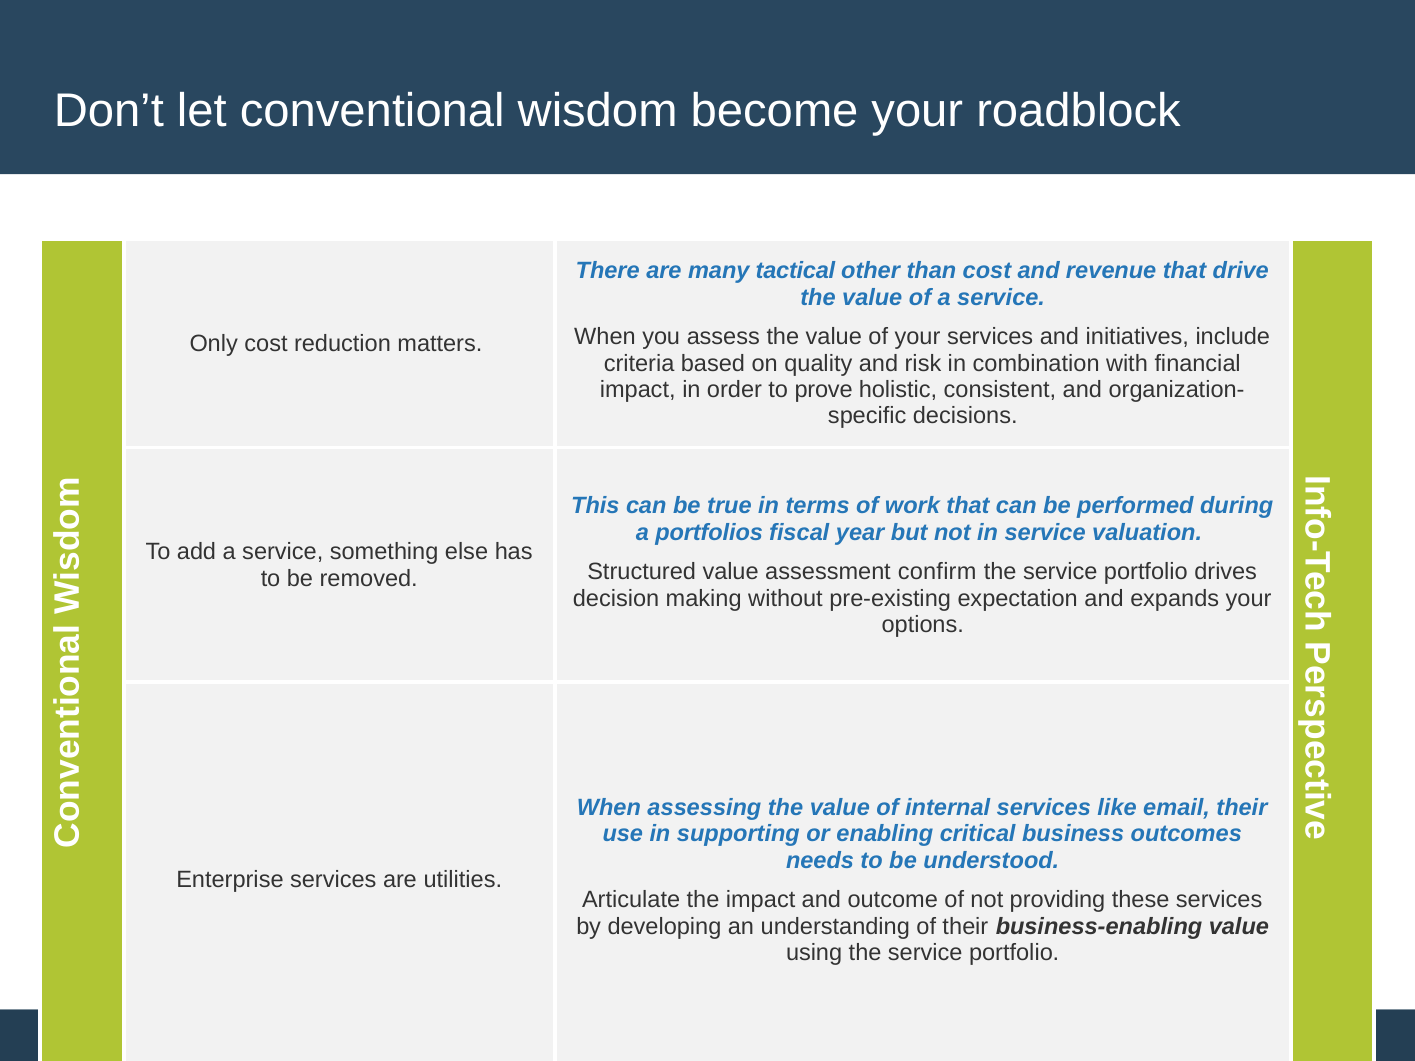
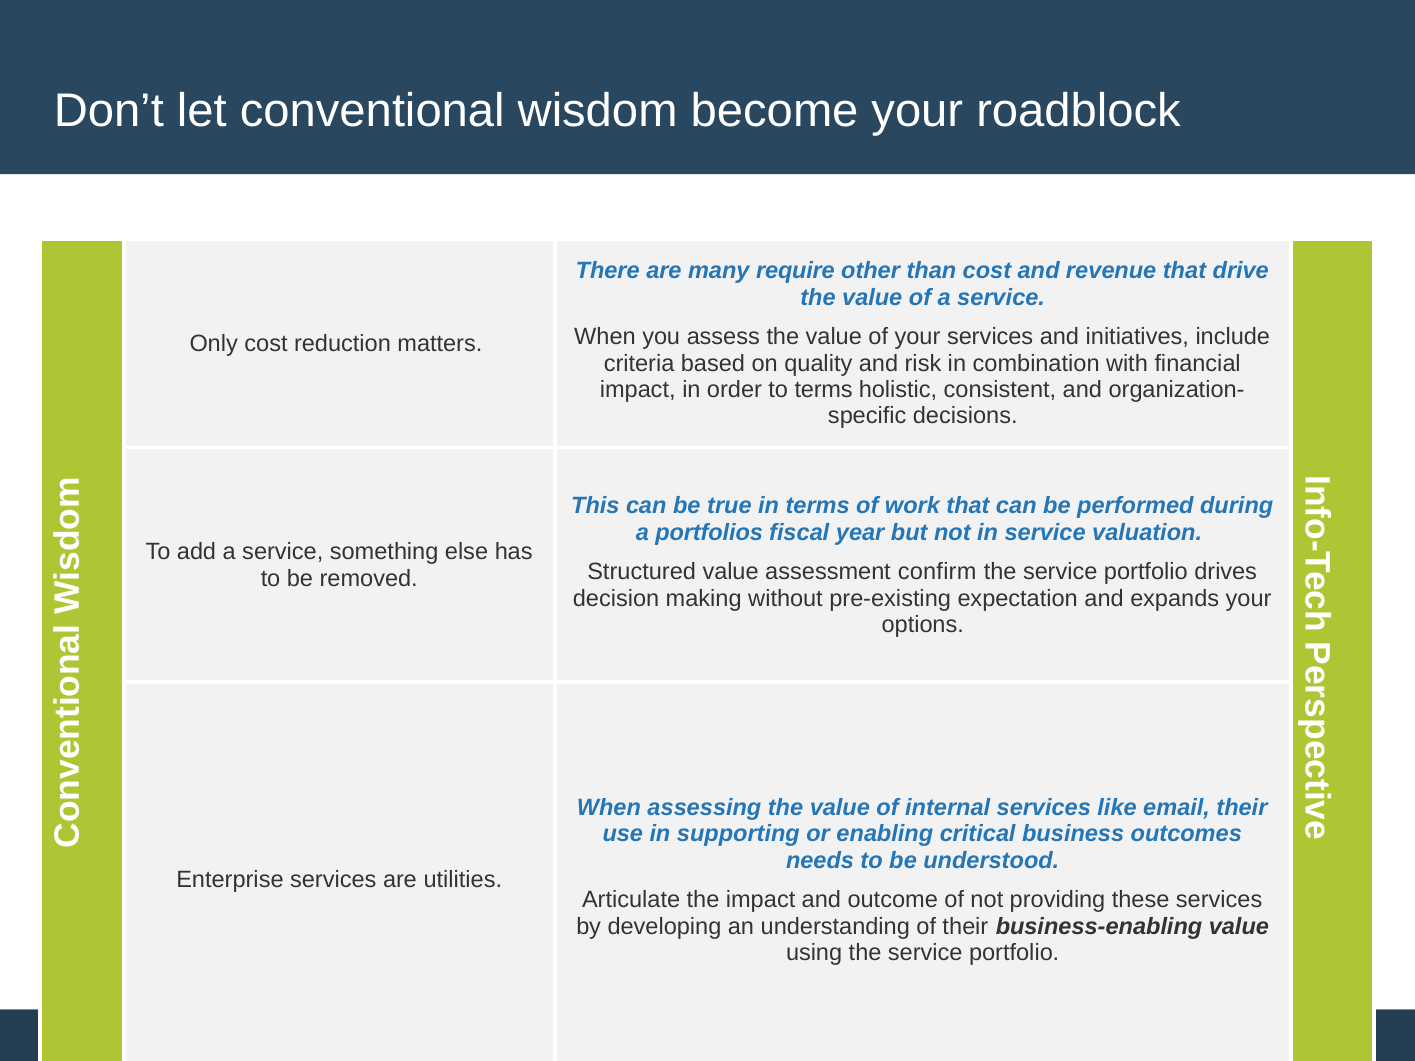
tactical: tactical -> require (795, 271)
to prove: prove -> terms (824, 390)
